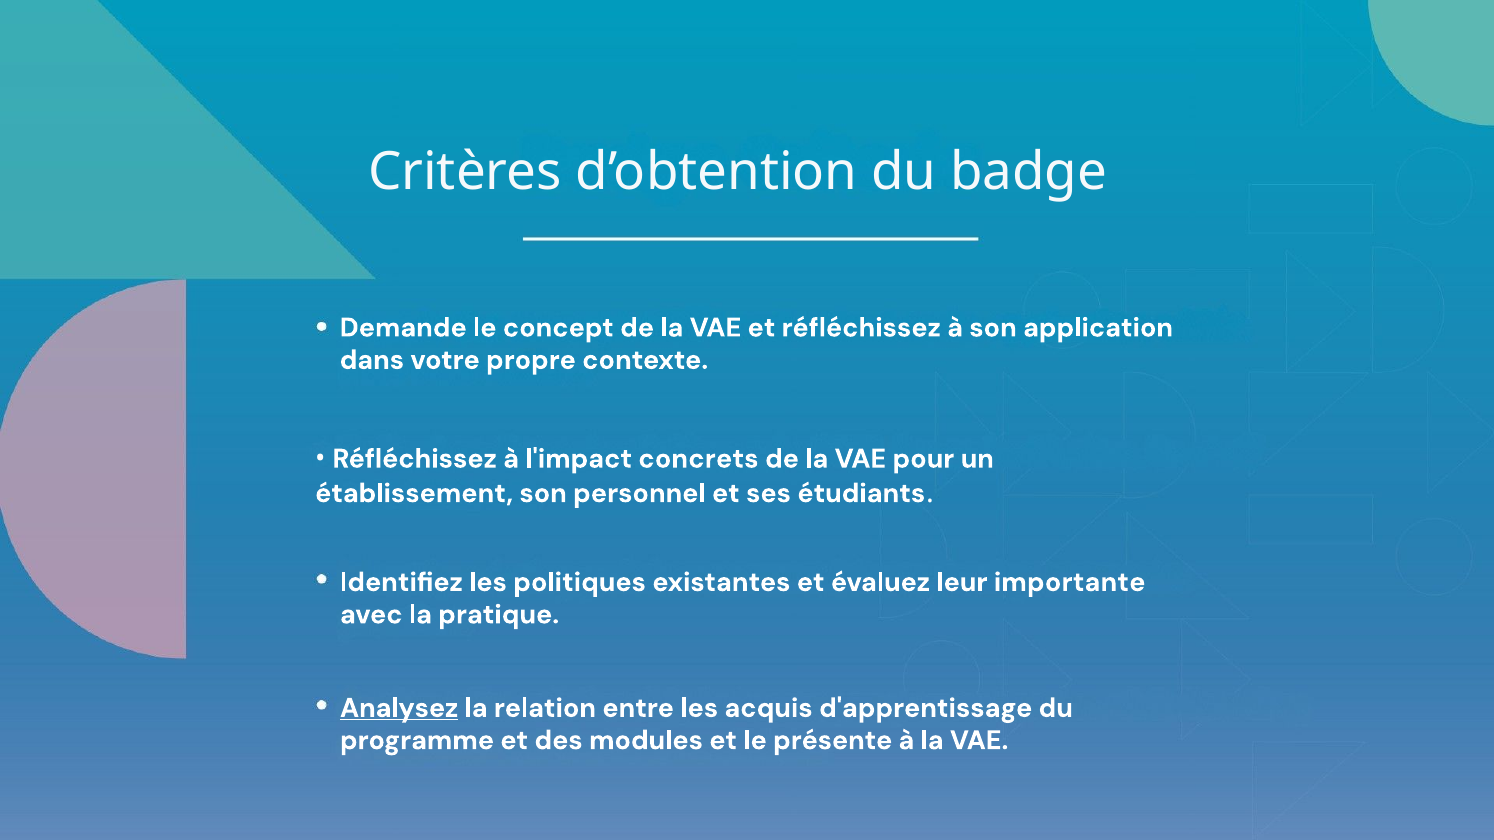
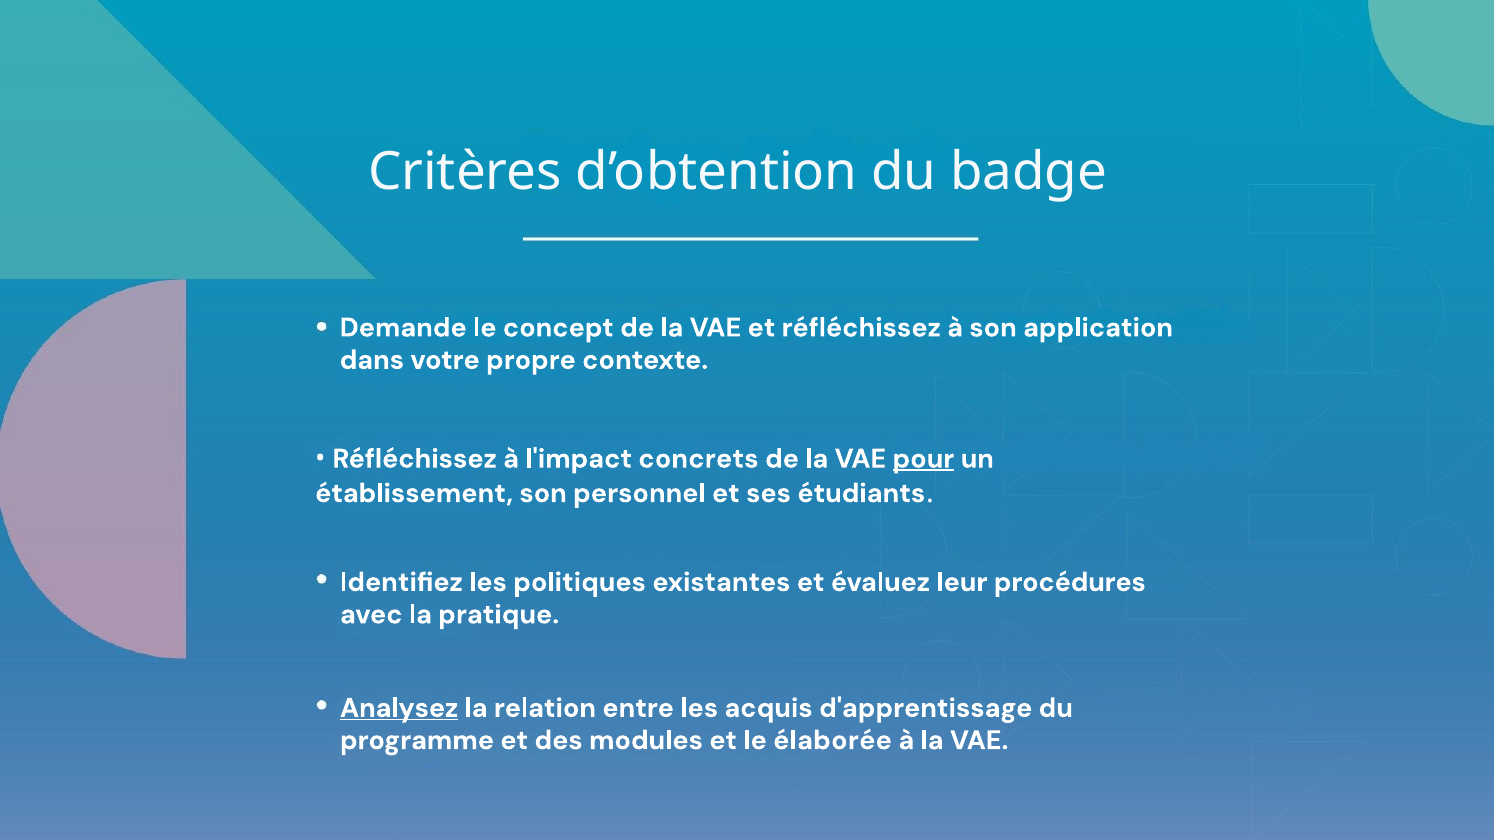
pour underline: none -> present (923, 459)
importante: importante -> procédures (1070, 582)
présente: présente -> élaborée (833, 741)
